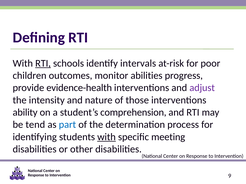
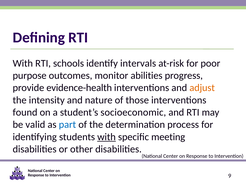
RTI underline: present -> none (43, 63)
children: children -> purpose (30, 76)
adjust colour: purple -> orange (202, 88)
ability: ability -> found (25, 113)
comprehension: comprehension -> socioeconomic (133, 113)
tend: tend -> valid (35, 125)
